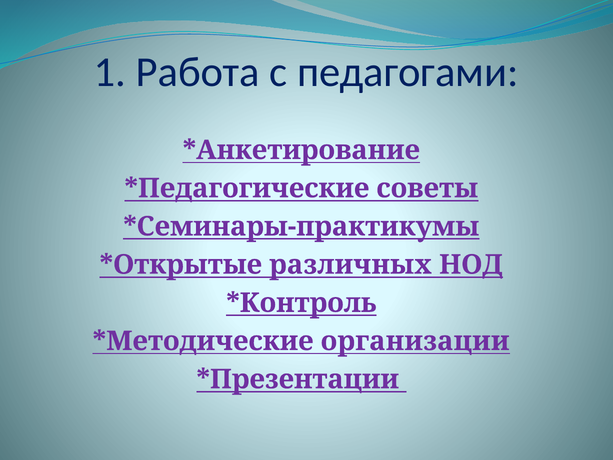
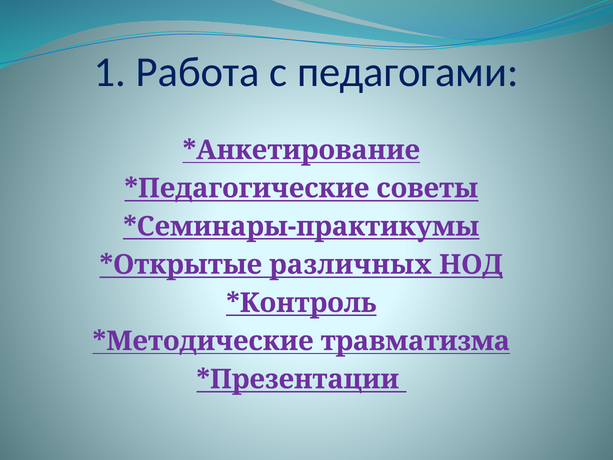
организации: организации -> травматизма (415, 341)
